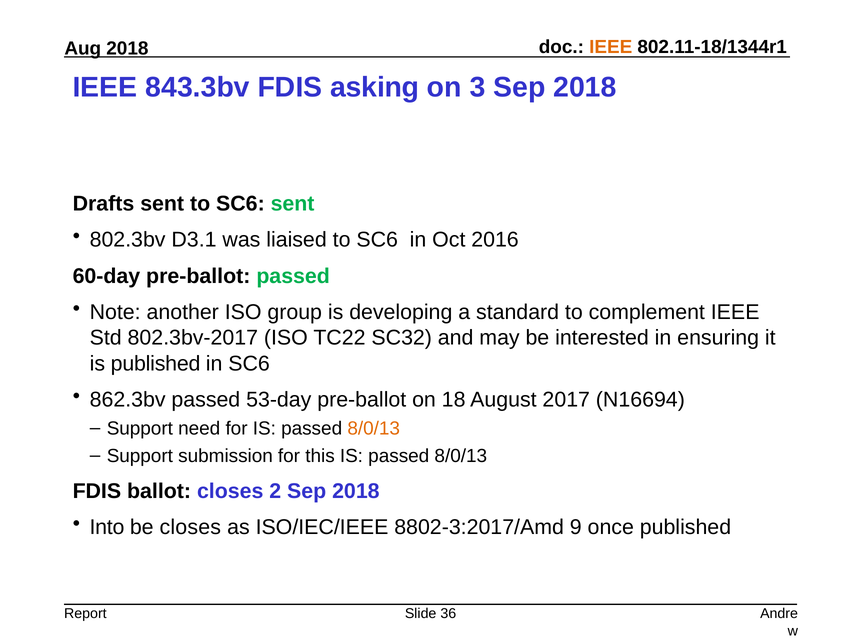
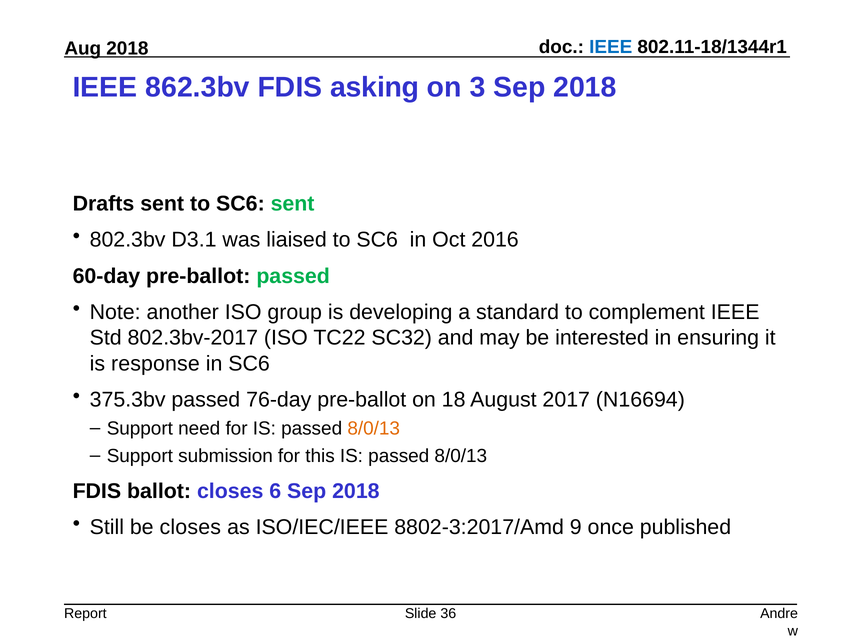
IEEE colour: orange -> blue (611, 47)
843.3bv: 843.3bv -> 862.3bv (198, 87)
is published: published -> response (155, 364)
862.3bv: 862.3bv -> 375.3bv (128, 400)
53-day: 53-day -> 76-day (279, 400)
2: 2 -> 6 (275, 491)
Into: Into -> Still (107, 528)
